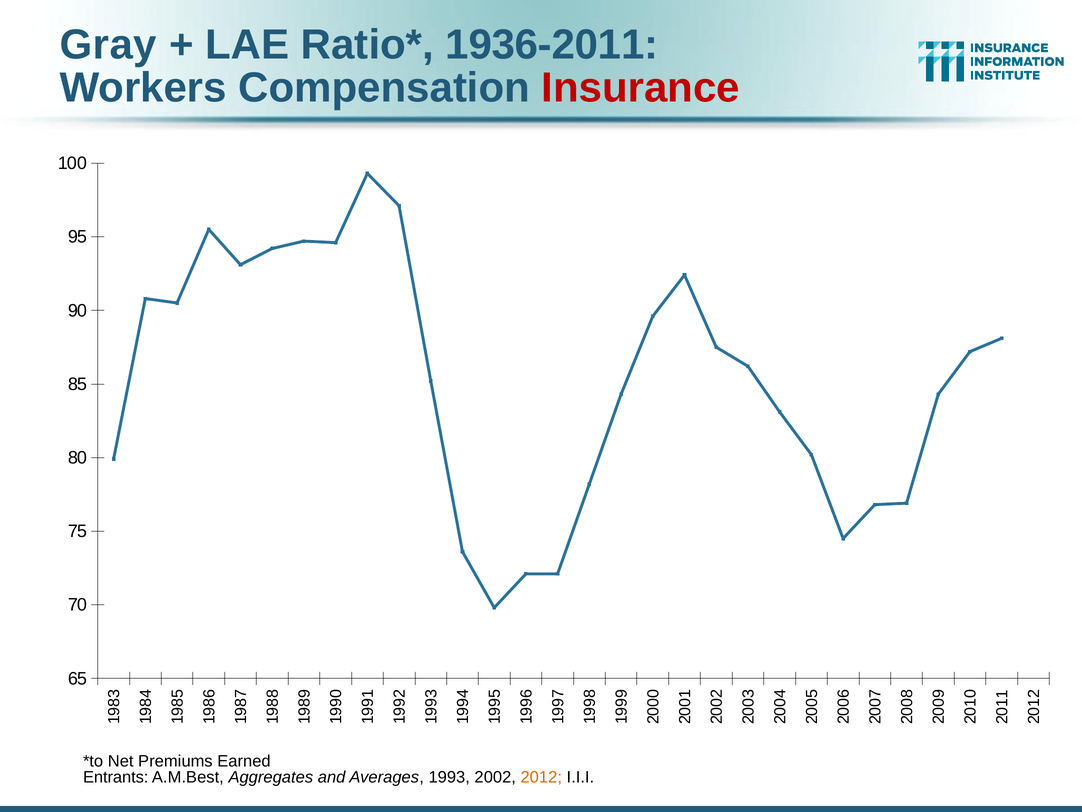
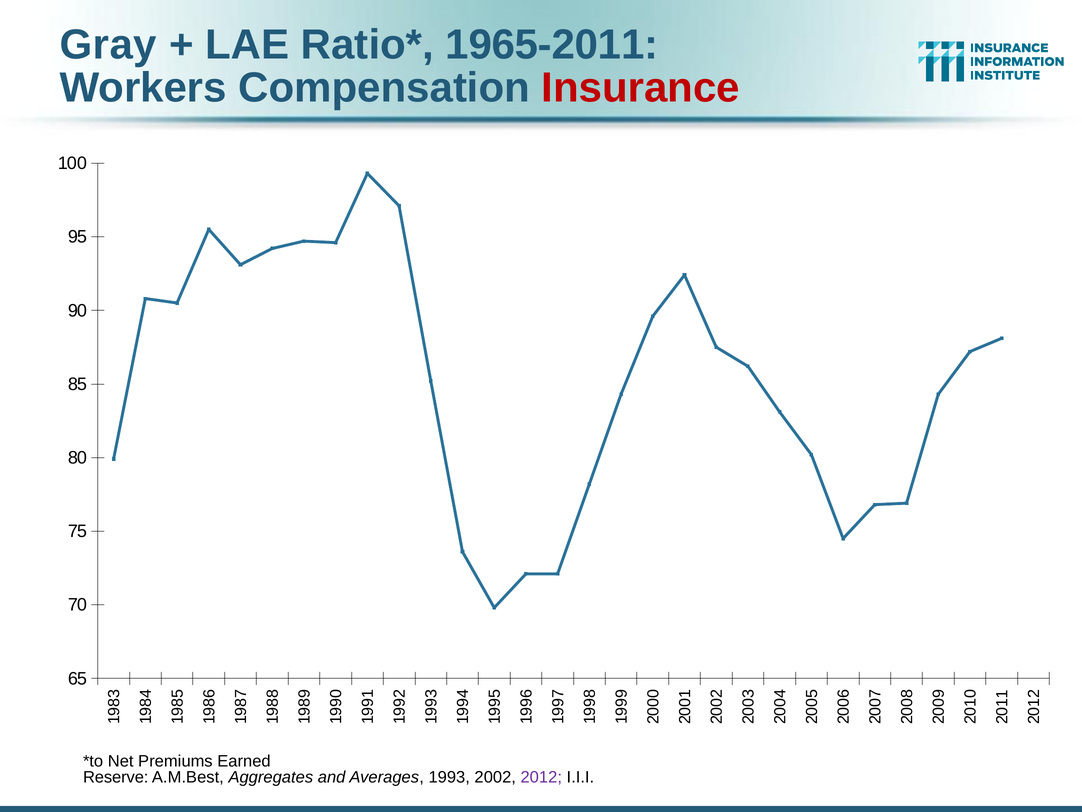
1936-2011: 1936-2011 -> 1965-2011 (552, 45)
Entrants: Entrants -> Reserve (116, 777)
2012 colour: orange -> purple (541, 777)
